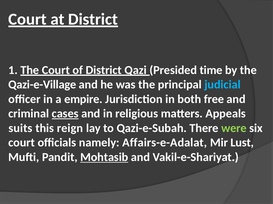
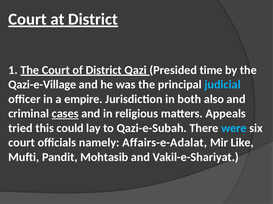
free: free -> also (214, 99)
suits: suits -> tried (20, 129)
reign: reign -> could (70, 129)
were colour: light green -> light blue (234, 129)
Lust: Lust -> Like (242, 143)
Mohtasib underline: present -> none (104, 158)
